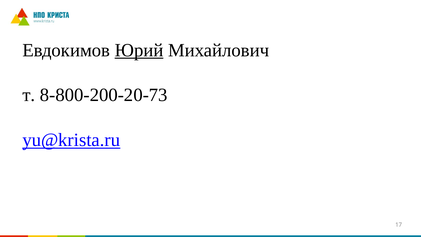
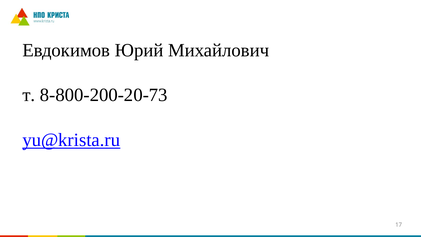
Юрий underline: present -> none (139, 50)
